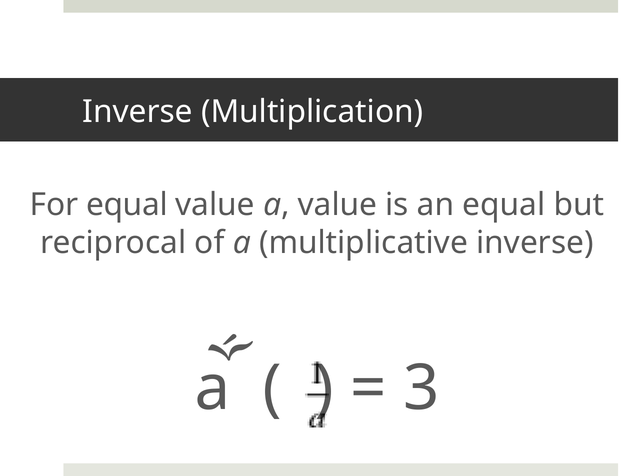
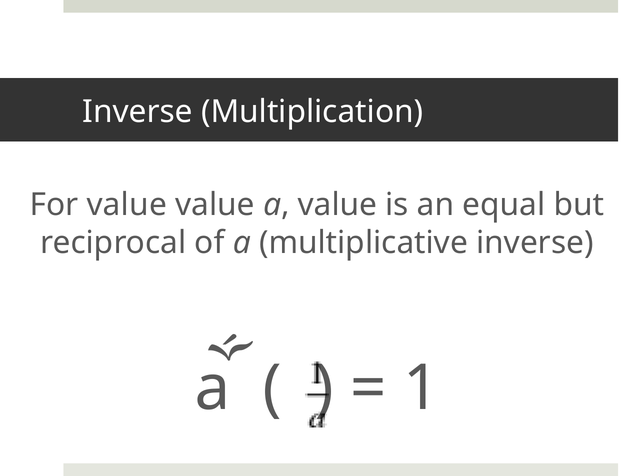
For equal: equal -> value (127, 204)
3: 3 -> 1 (421, 388)
